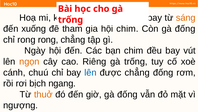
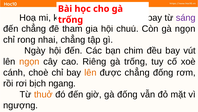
sáng colour: orange -> purple (186, 18)
đến xuống: xuống -> chẳng (34, 29)
hội chim: chim -> chuú (127, 29)
Còn gà đống: đống -> ngọn (185, 29)
rong rong: rong -> nhai (48, 40)
cánh chuú: chuú -> choè (39, 72)
lên colour: blue -> orange (90, 72)
